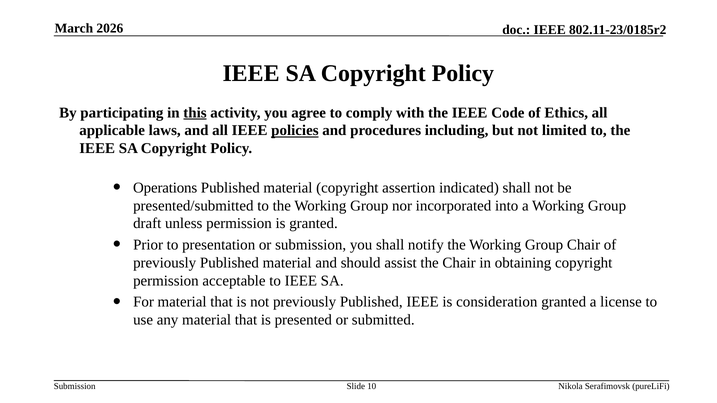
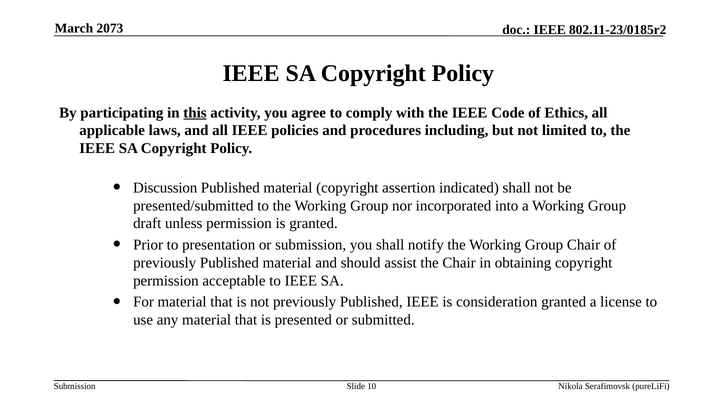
2026: 2026 -> 2073 (110, 29)
policies underline: present -> none (295, 131)
Operations: Operations -> Discussion (165, 188)
